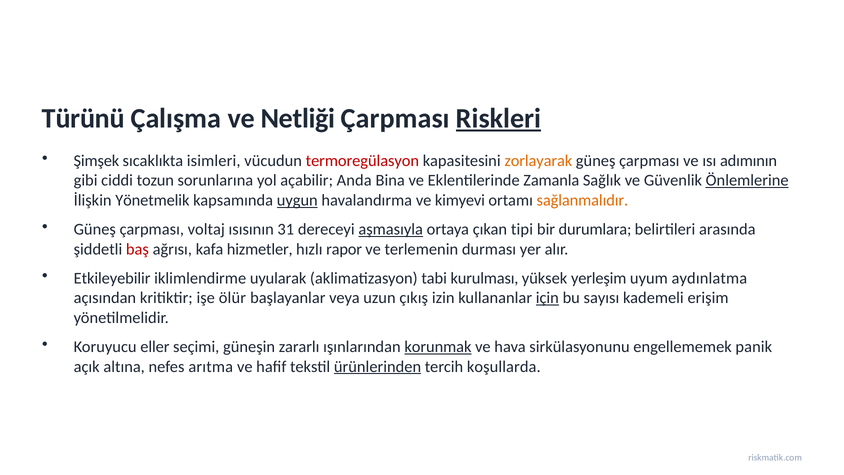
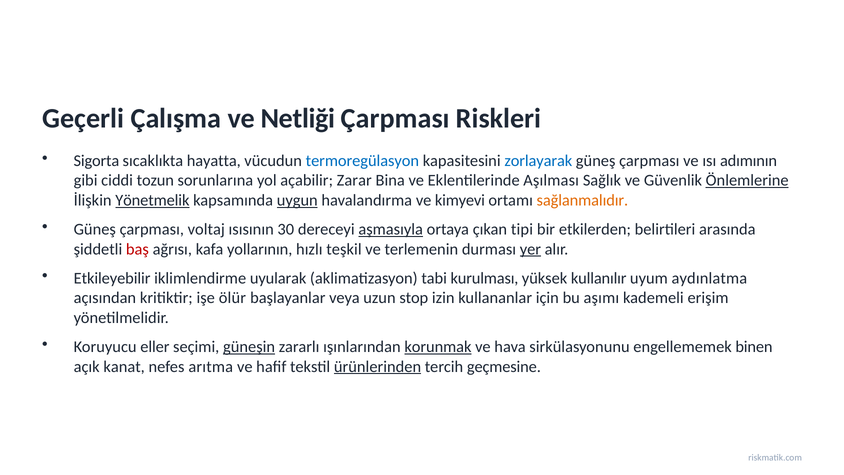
Türünü: Türünü -> Geçerli (83, 118)
Riskleri underline: present -> none (499, 118)
Şimşek: Şimşek -> Sigorta (96, 161)
isimleri: isimleri -> hayatta (214, 161)
termoregülasyon colour: red -> blue (362, 161)
zorlayarak colour: orange -> blue (538, 161)
Anda: Anda -> Zarar (354, 180)
Zamanla: Zamanla -> Aşılması (551, 180)
Yönetmelik underline: none -> present (152, 200)
31: 31 -> 30 (286, 229)
durumlara: durumlara -> etkilerden (595, 229)
hizmetler: hizmetler -> yollarının (260, 249)
rapor: rapor -> teşkil (344, 249)
yer underline: none -> present (530, 249)
yerleşim: yerleşim -> kullanılır (599, 278)
çıkış: çıkış -> stop (414, 298)
için underline: present -> none (547, 298)
sayısı: sayısı -> aşımı (601, 298)
güneşin underline: none -> present (249, 347)
panik: panik -> binen (754, 347)
altına: altına -> kanat (124, 366)
koşullarda: koşullarda -> geçmesine (504, 366)
